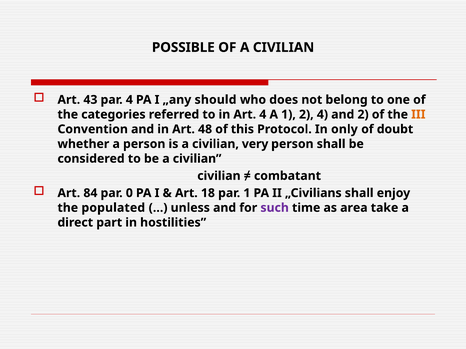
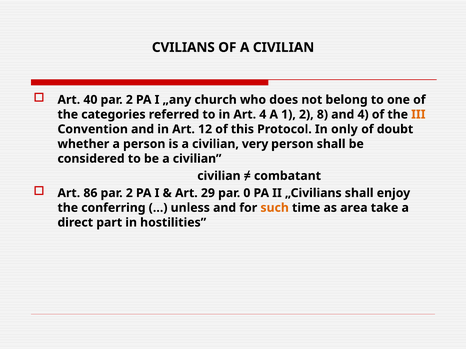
POSSIBLE: POSSIBLE -> CVILIANS (183, 47)
43: 43 -> 40 (90, 100)
4: 4 -> 2 (129, 100)
should: should -> church (216, 100)
2 4: 4 -> 8 (322, 115)
and 2: 2 -> 4 (363, 115)
48: 48 -> 12 (205, 129)
84: 84 -> 86 (90, 193)
0: 0 -> 2 (129, 193)
18: 18 -> 29 (208, 193)
par 1: 1 -> 0 (247, 193)
populated: populated -> conferring (113, 208)
such colour: purple -> orange (275, 208)
